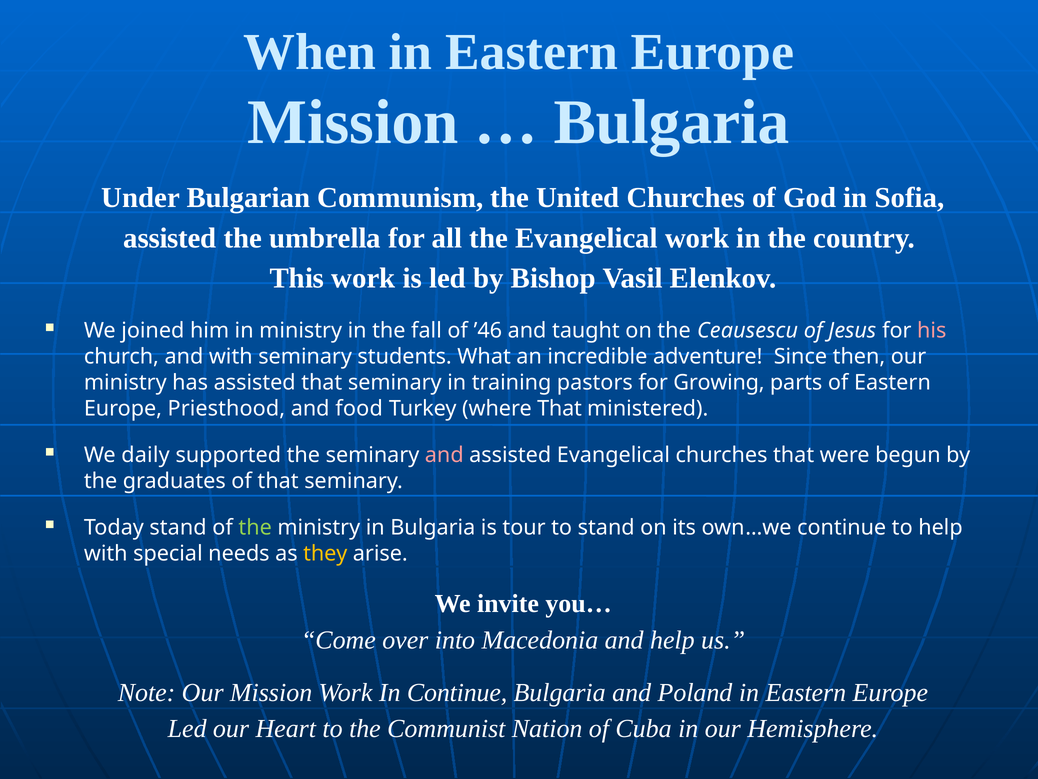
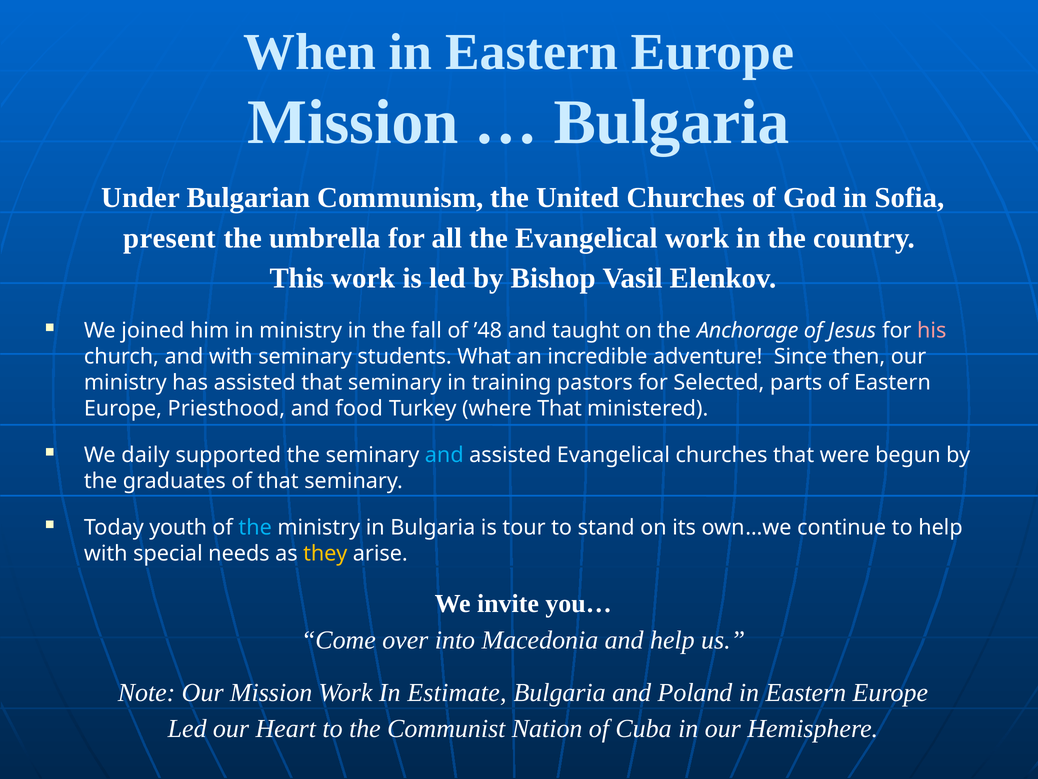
assisted: assisted -> present (170, 238)
’46: ’46 -> ’48 (488, 331)
Ceausescu: Ceausescu -> Anchorage (748, 331)
Growing: Growing -> Selected (719, 382)
and colour: pink -> light blue (444, 455)
Today stand: stand -> youth (178, 527)
the colour: light green -> light blue (255, 527)
In Continue: Continue -> Estimate (457, 692)
